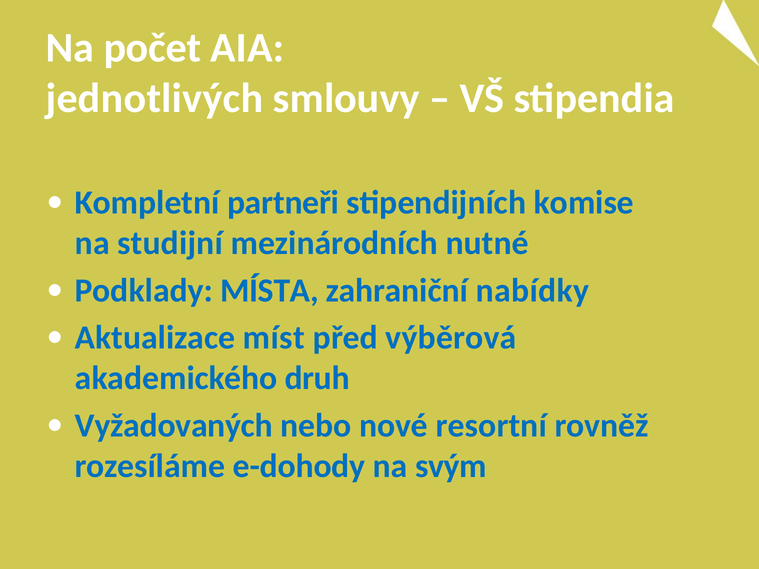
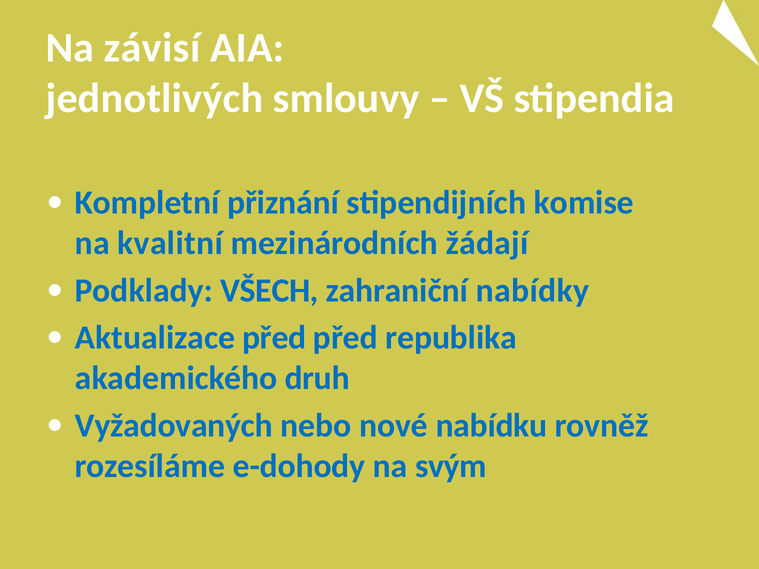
počet: počet -> závisí (152, 48)
partneři: partneři -> přiznání (283, 203)
studijní: studijní -> kvalitní (170, 243)
nutné: nutné -> žádají (487, 243)
MÍSTA: MÍSTA -> VŠECH (269, 291)
Aktualizace míst: míst -> před (274, 338)
výběrová: výběrová -> republika (451, 338)
resortní: resortní -> nabídku (491, 426)
